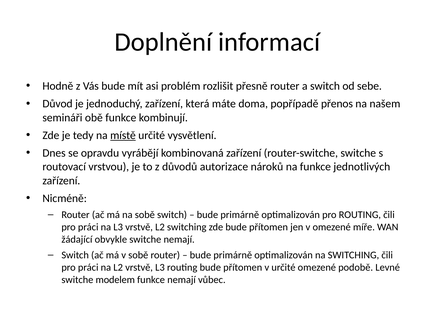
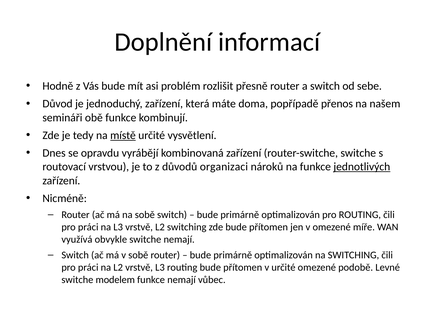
autorizace: autorizace -> organizaci (224, 166)
jednotlivých underline: none -> present (362, 166)
žádající: žádající -> využívá (77, 239)
